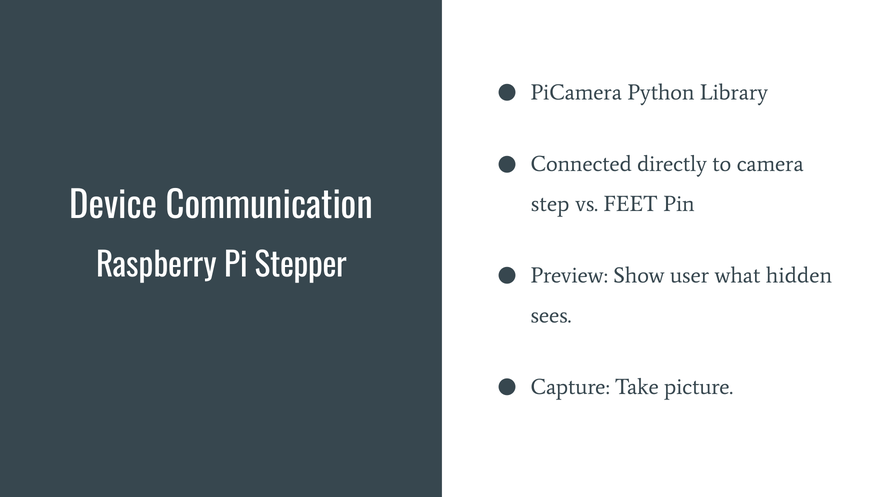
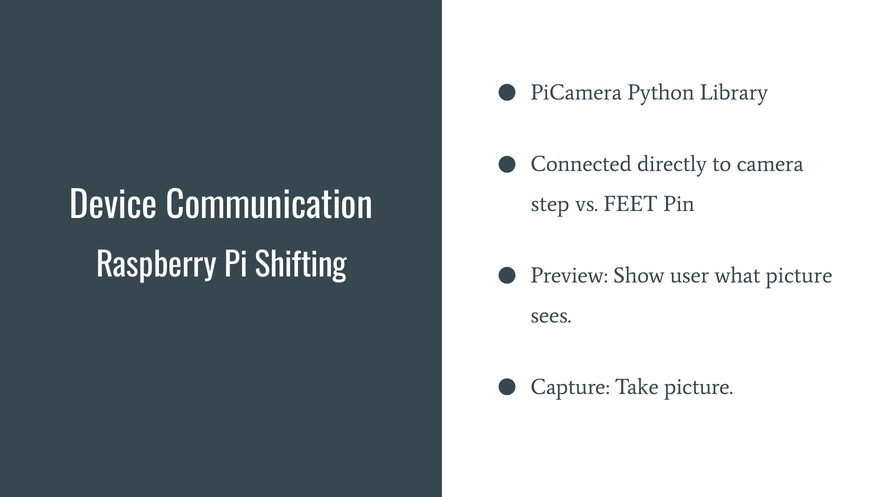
Stepper: Stepper -> Shifting (301, 266)
what hidden: hidden -> picture (799, 276)
